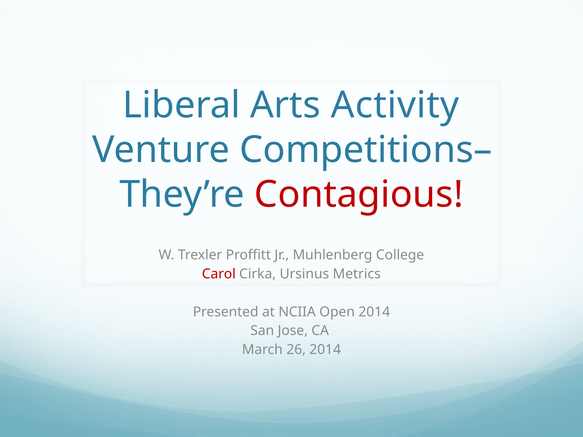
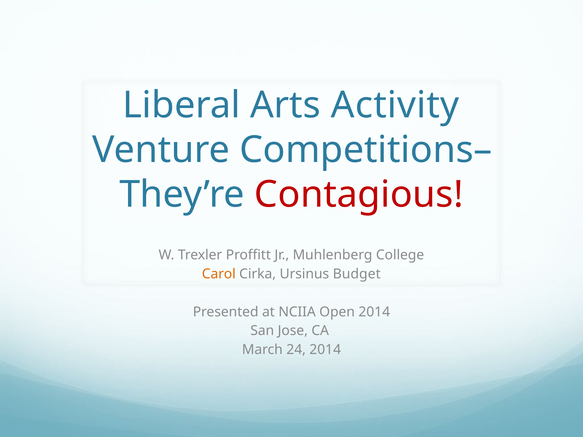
Carol colour: red -> orange (219, 274)
Metrics: Metrics -> Budget (357, 274)
26: 26 -> 24 (296, 350)
